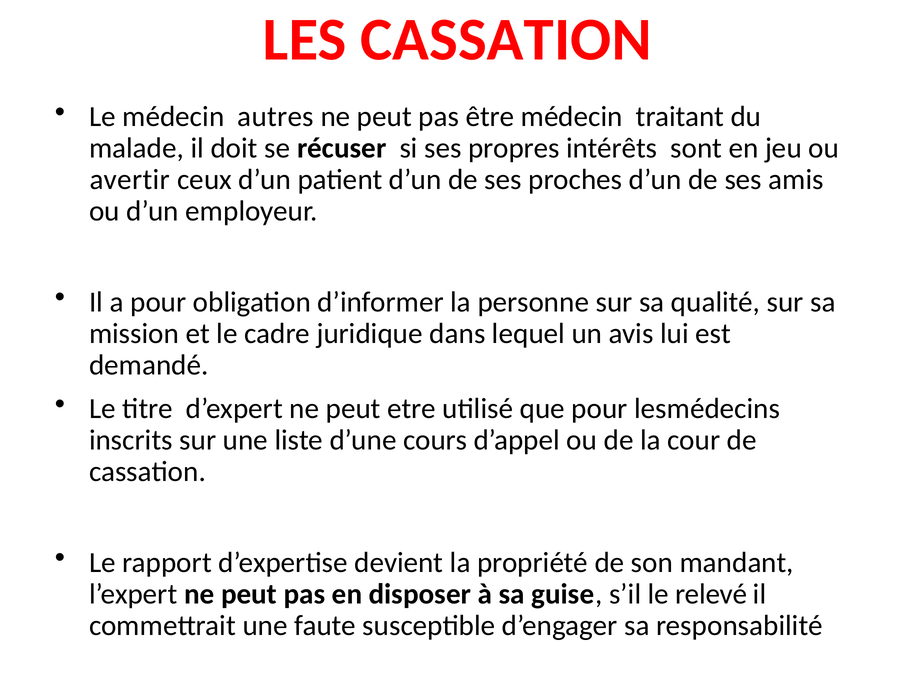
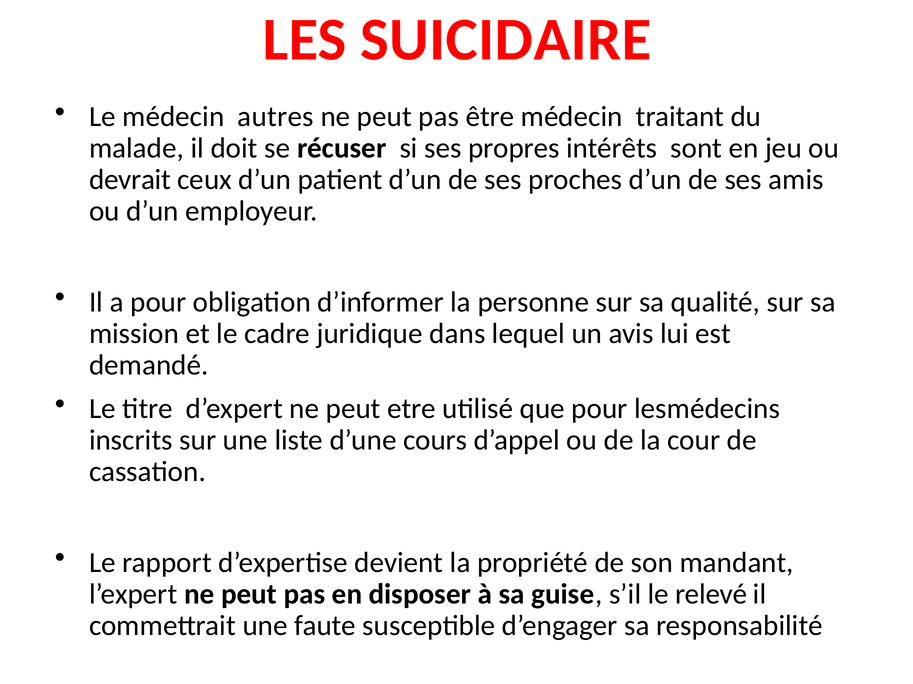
LES CASSATION: CASSATION -> SUICIDAIRE (506, 40)
avertir: avertir -> devrait (130, 180)
